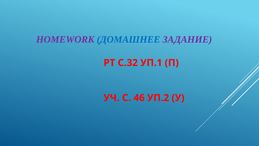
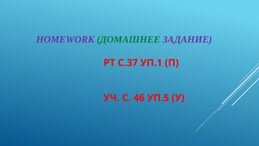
ДОМАШНЕЕ colour: blue -> green (128, 39)
С.32: С.32 -> С.37 (128, 63)
УП.2: УП.2 -> УП.5 (158, 98)
